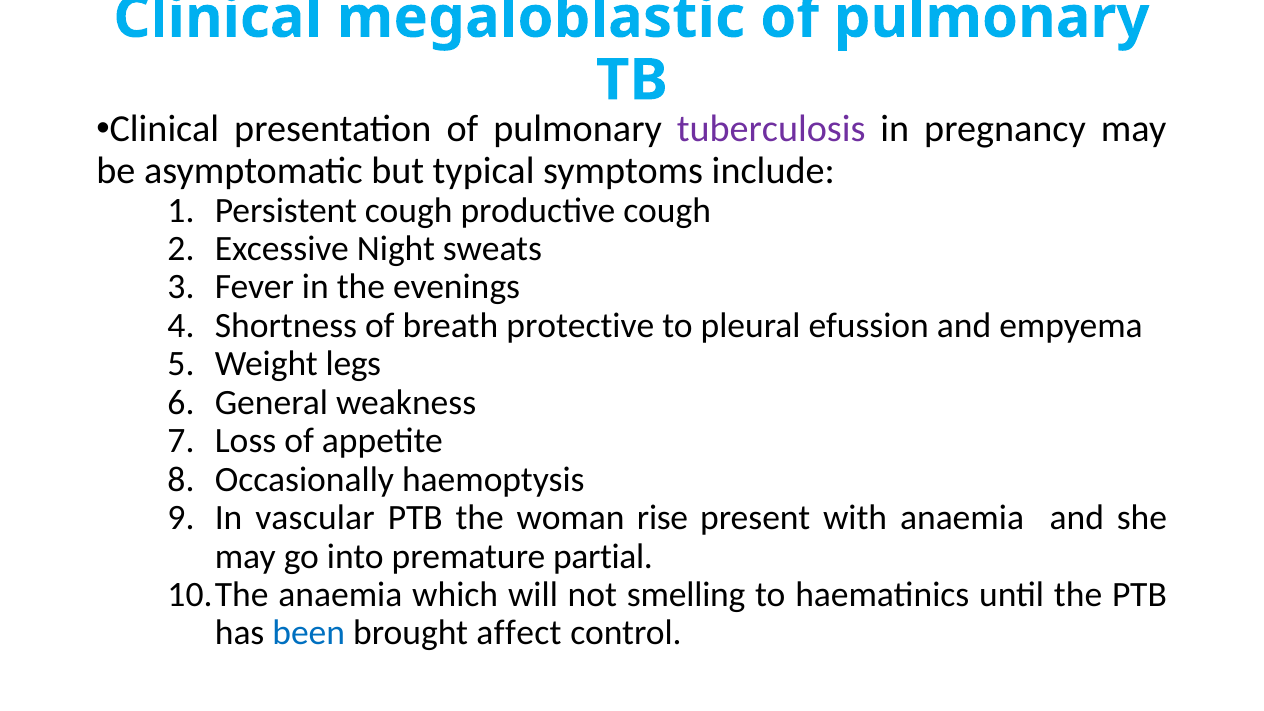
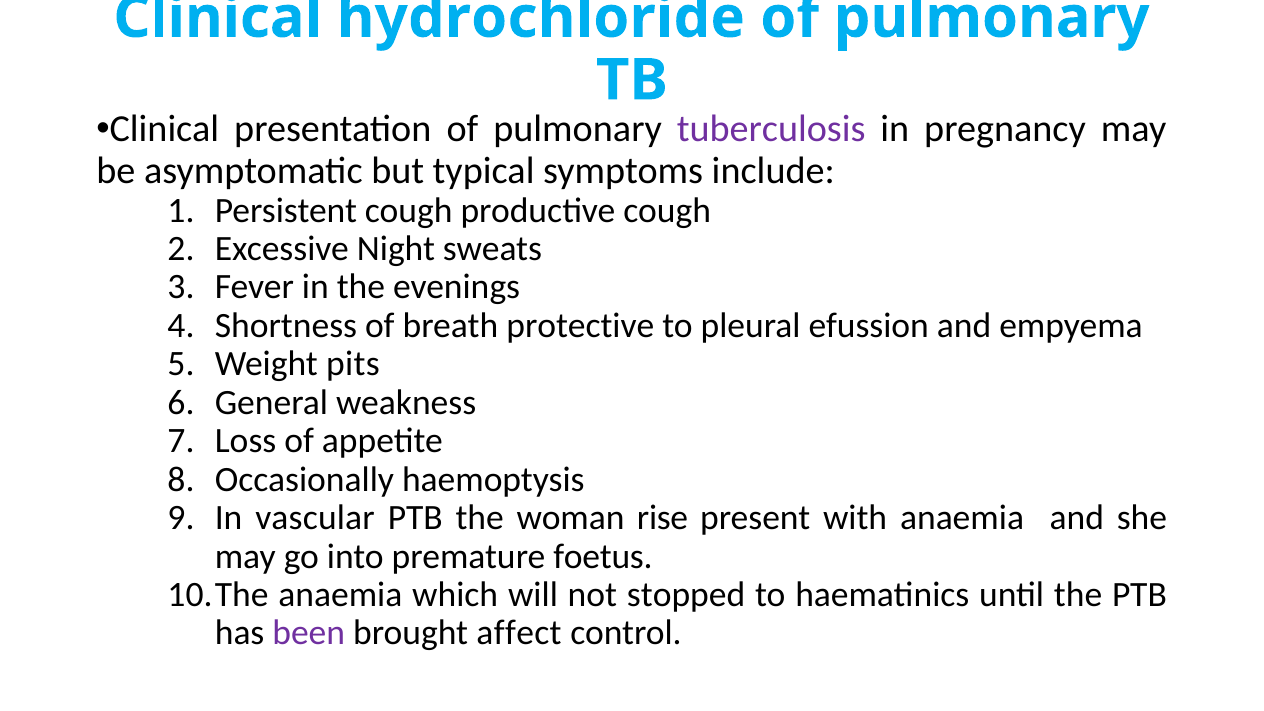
megaloblastic: megaloblastic -> hydrochloride (541, 18)
legs: legs -> pits (353, 364)
partial: partial -> foetus (603, 556)
smelling: smelling -> stopped (686, 595)
been colour: blue -> purple (309, 633)
